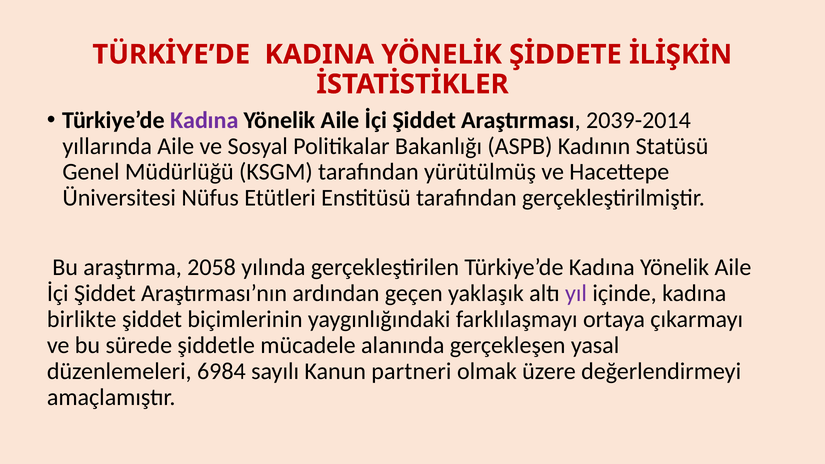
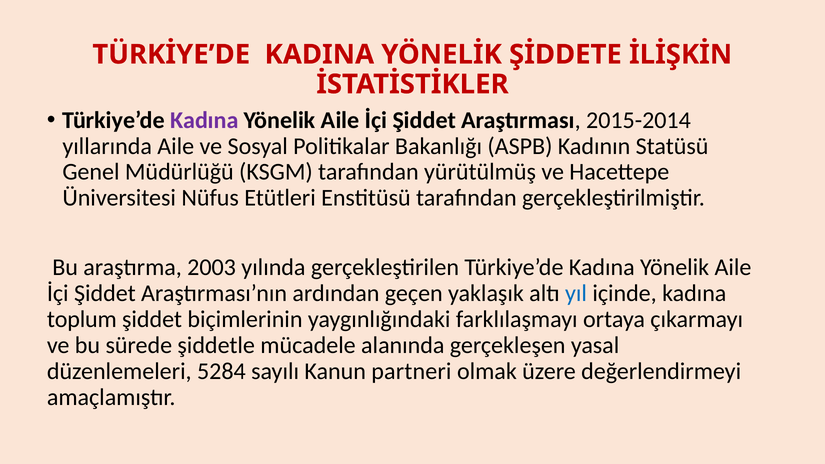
2039-2014: 2039-2014 -> 2015-2014 (638, 120)
2058: 2058 -> 2003 (212, 267)
yıl colour: purple -> blue (576, 293)
birlikte: birlikte -> toplum (82, 319)
6984: 6984 -> 5284 (221, 371)
